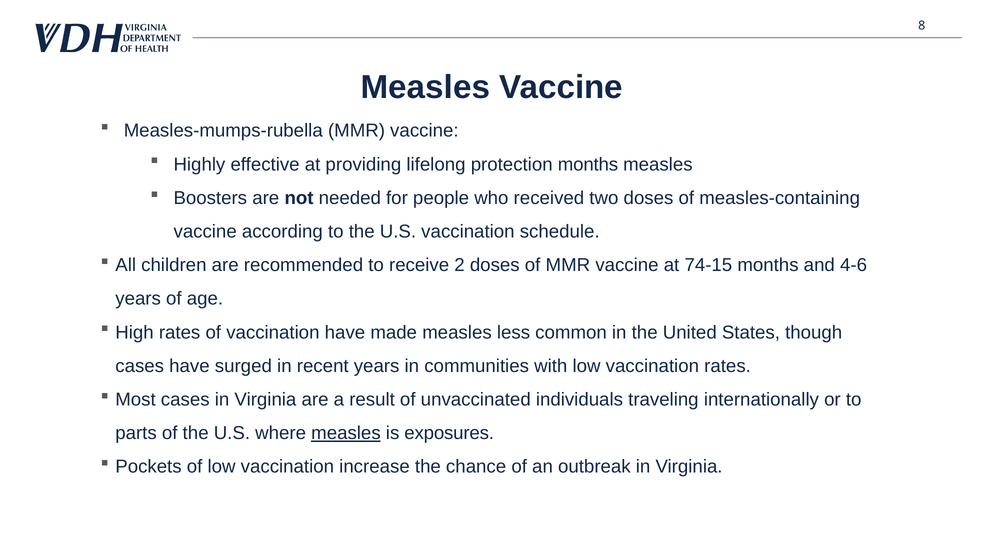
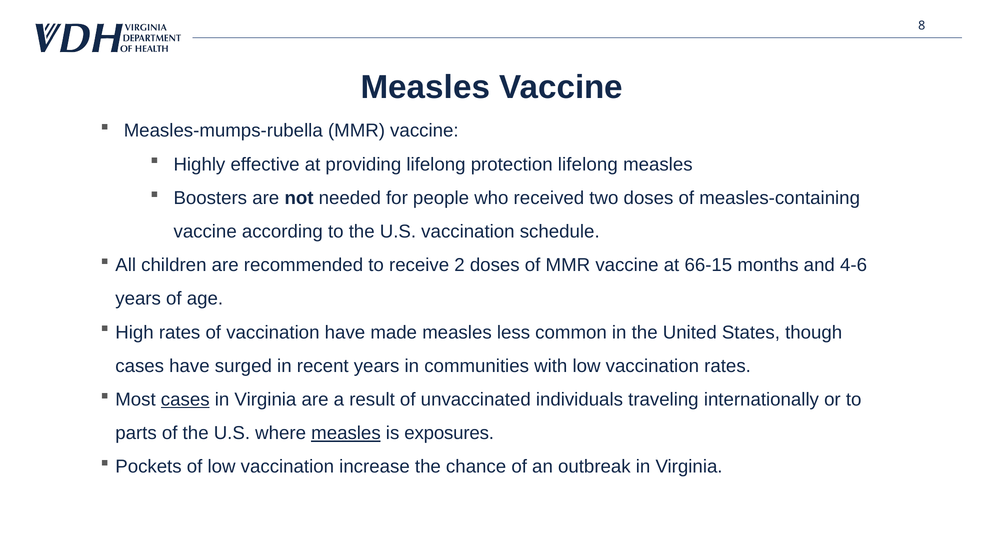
protection months: months -> lifelong (588, 164)
74-15: 74-15 -> 66-15 (708, 265)
cases underline: none -> present (185, 400)
